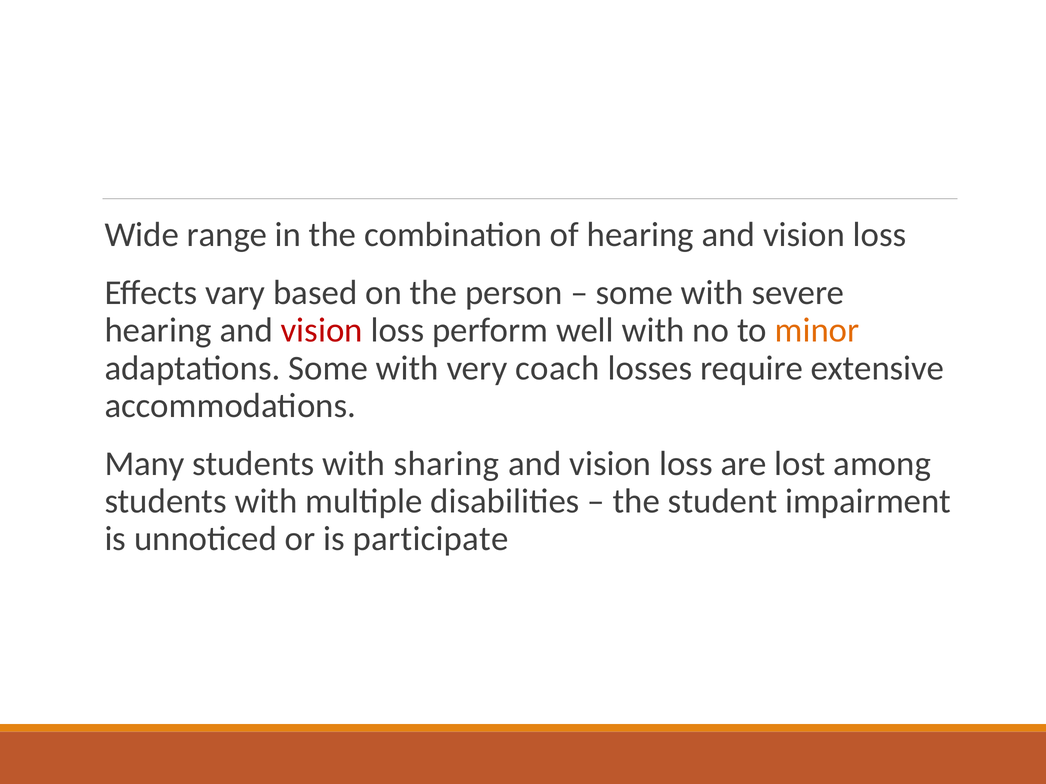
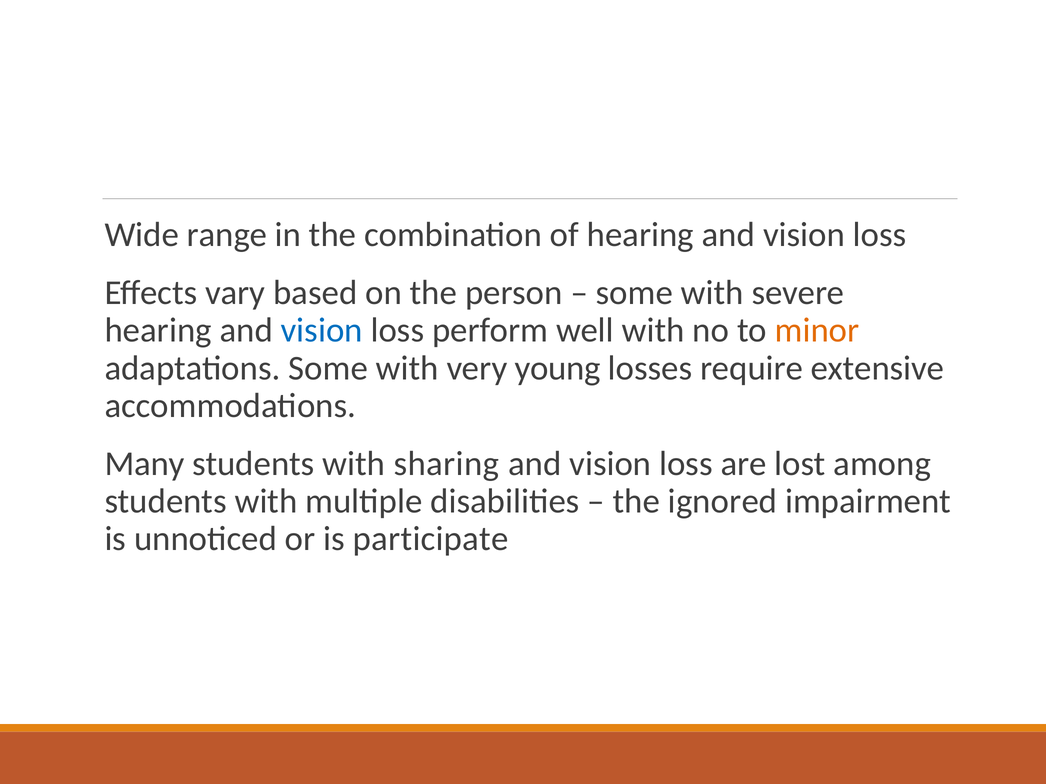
vision colour: red -> blue (322, 331)
coach: coach -> young (558, 368)
student: student -> ignored (723, 502)
